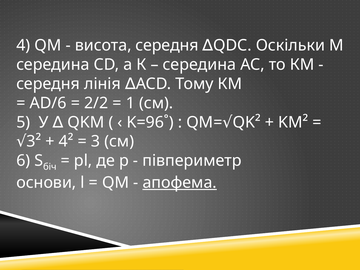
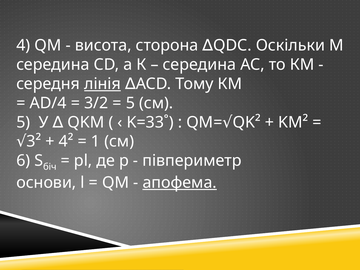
висота середня: середня -> сторона (167, 45)
лінія underline: none -> present (102, 84)
AD/6: AD/6 -> AD/4 (48, 103)
2/2: 2/2 -> 3/2 (96, 103)
1: 1 -> 5 (130, 103)
K=96˚: K=96˚ -> K=33˚ (150, 122)
3: 3 -> 1 (96, 141)
